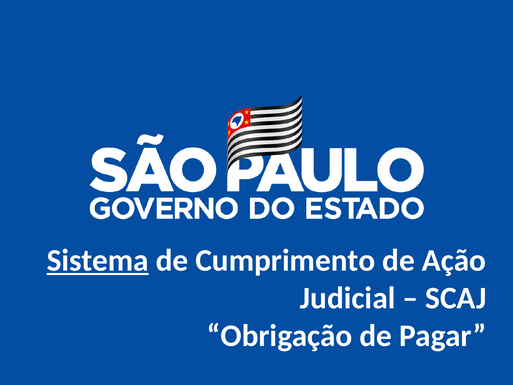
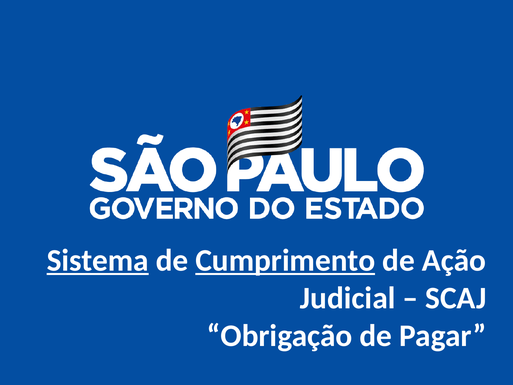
Cumprimento underline: none -> present (285, 260)
